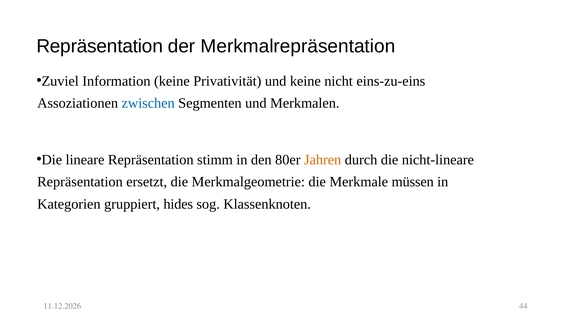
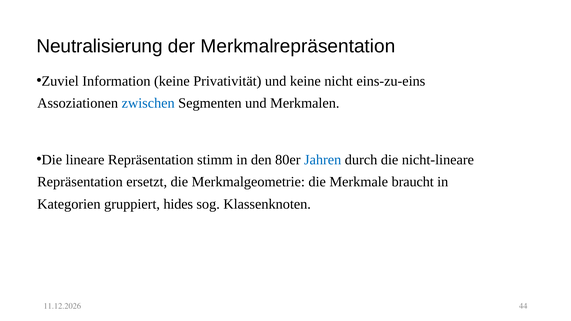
Repräsentation: Repräsentation -> Neutralisierung (100, 46)
Jahren colour: orange -> blue (323, 160)
müssen: müssen -> braucht (413, 182)
